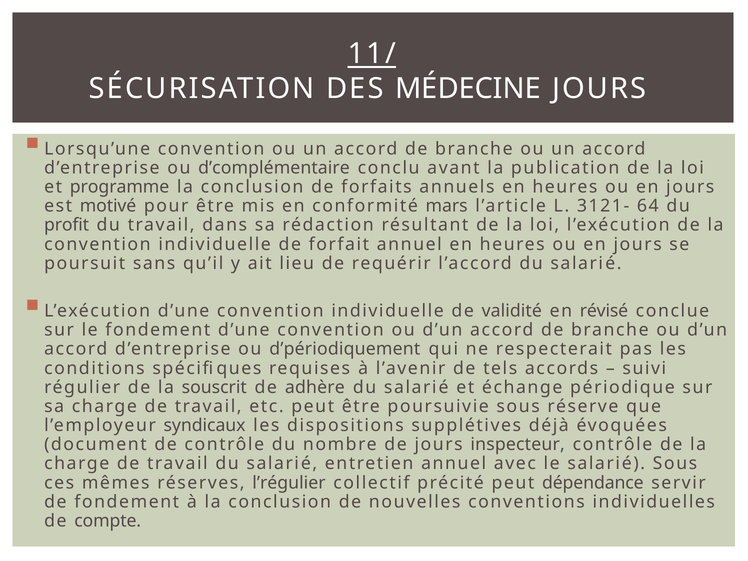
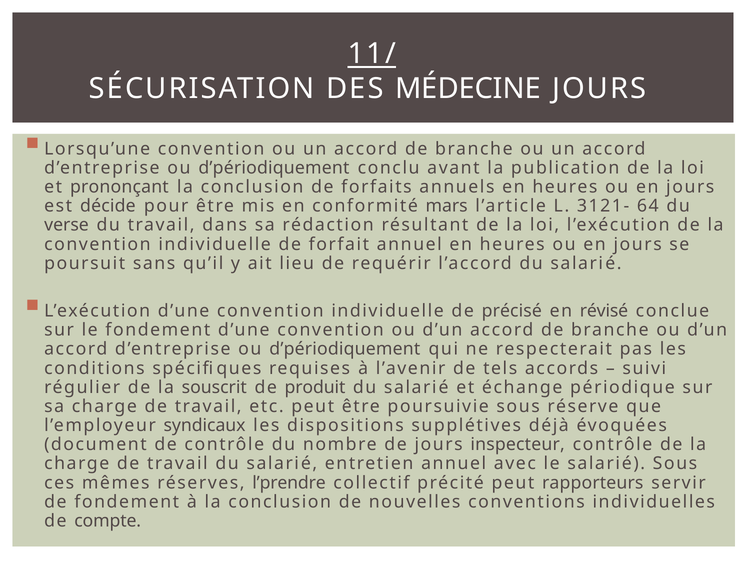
d’complémentaire: d’complémentaire -> d’périodiquement (274, 168)
programme: programme -> prononçant (119, 187)
motivé: motivé -> décide (108, 206)
profit: profit -> verse (67, 225)
validité: validité -> précisé (512, 311)
adhère: adhère -> produit (315, 387)
l’régulier: l’régulier -> l’prendre (289, 483)
dépendance: dépendance -> rapporteurs (593, 483)
